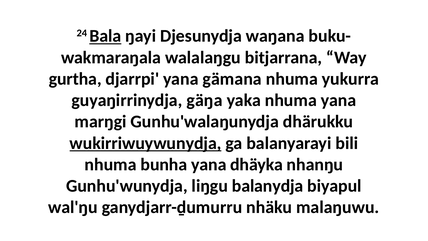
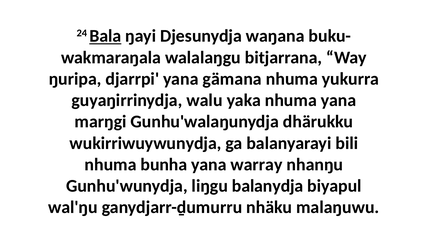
gurtha: gurtha -> ŋuripa (75, 79)
gäŋa: gäŋa -> walu (205, 100)
wukirriwuywunydja underline: present -> none (146, 143)
dhäyka: dhäyka -> warray (257, 164)
